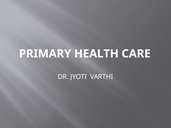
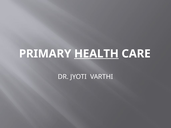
HEALTH underline: none -> present (96, 54)
